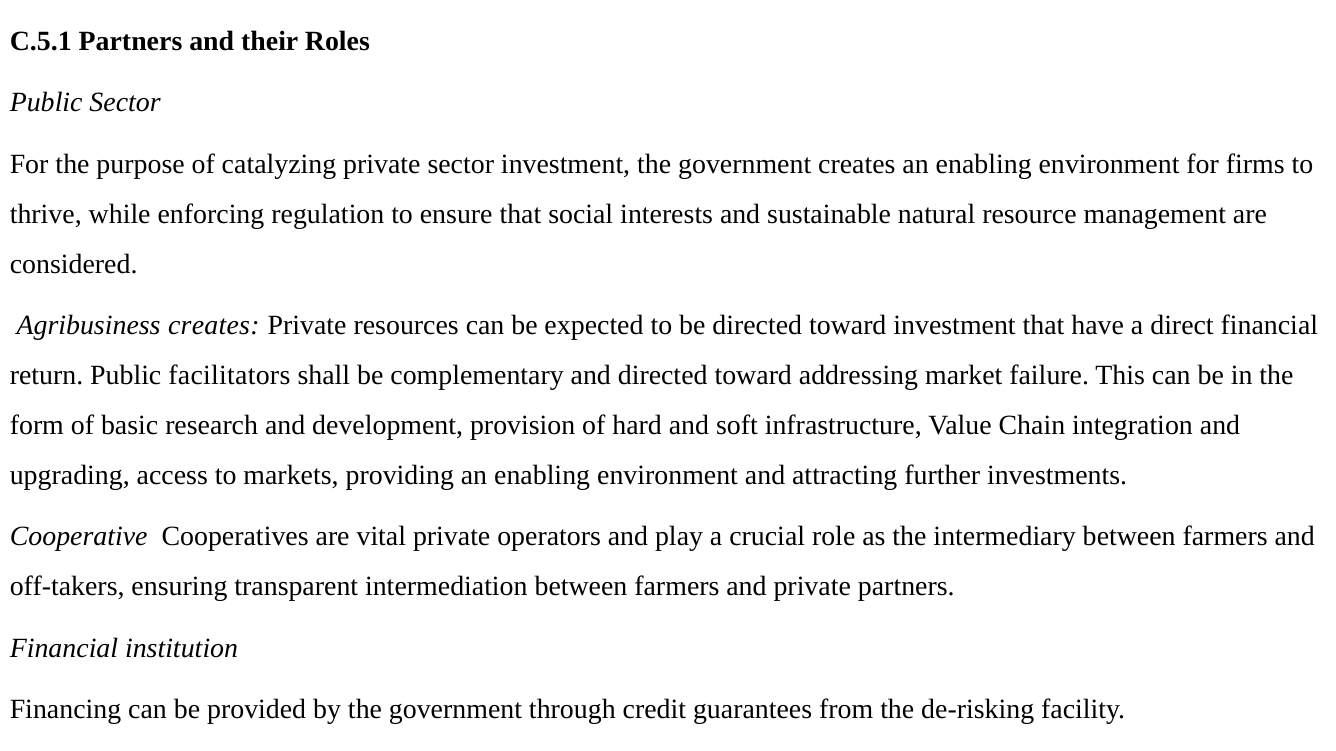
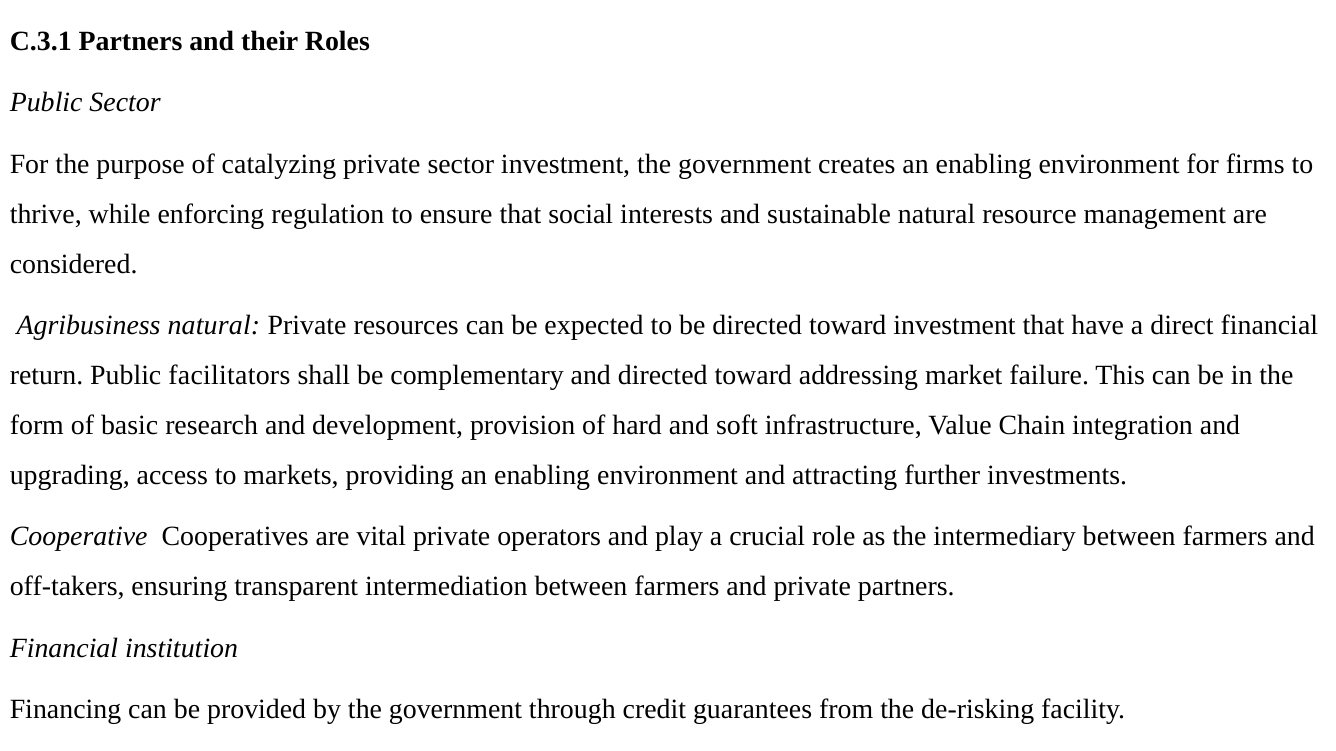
C.5.1: C.5.1 -> C.3.1 (41, 42)
Agribusiness creates: creates -> natural (214, 325)
